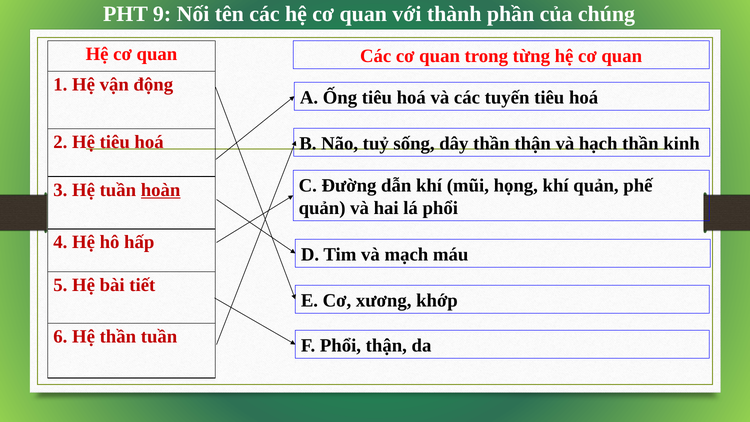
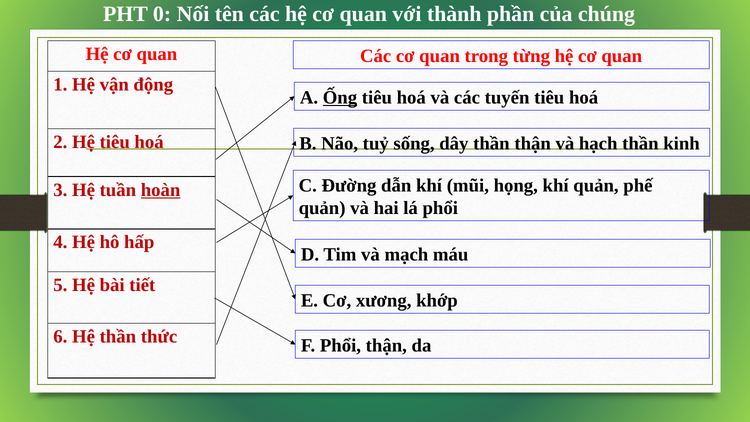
9: 9 -> 0 (162, 14)
Ống underline: none -> present (340, 97)
thần tuần: tuần -> thức (159, 336)
